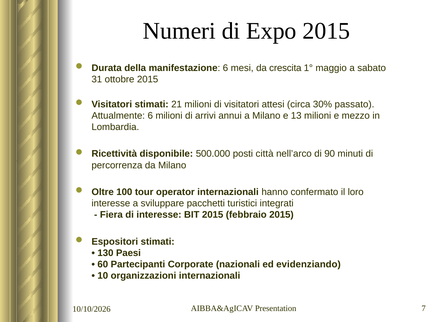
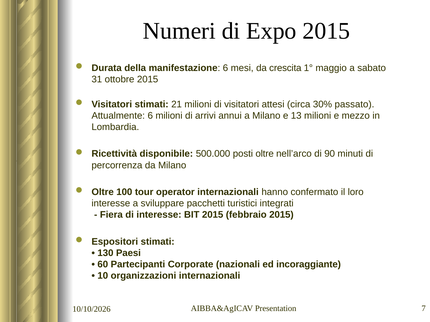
posti città: città -> oltre (265, 154)
evidenziando: evidenziando -> incoraggiante (309, 265)
